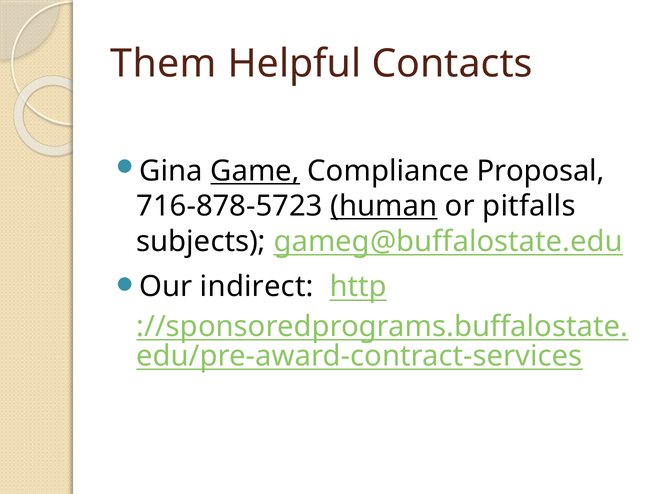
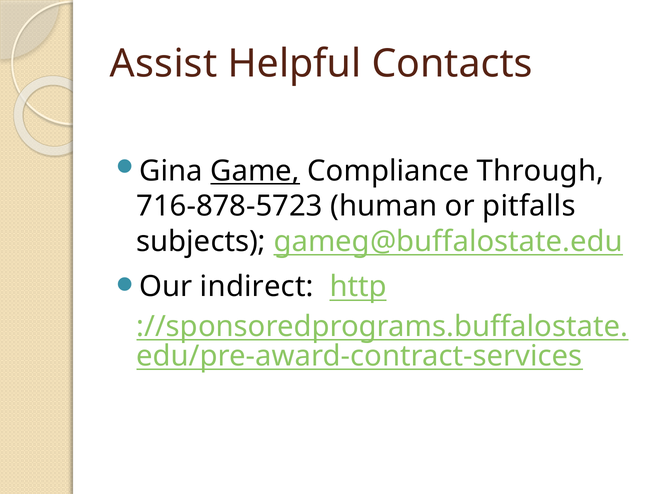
Them: Them -> Assist (164, 64)
Proposal: Proposal -> Through (541, 171)
human underline: present -> none (384, 206)
